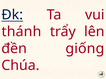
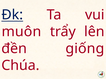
thánh: thánh -> muôn (21, 32)
